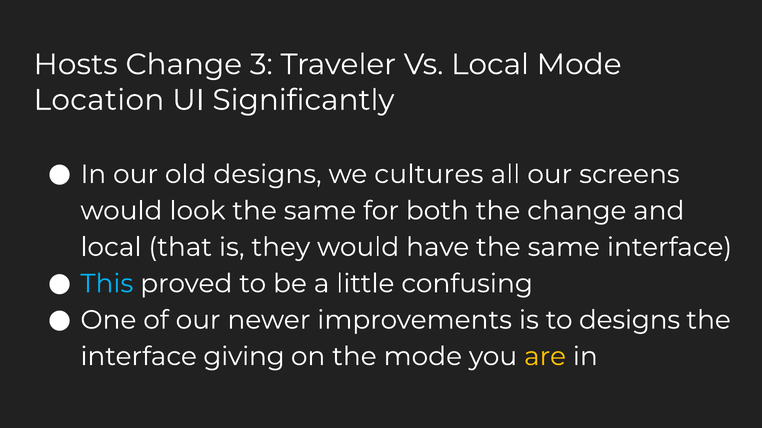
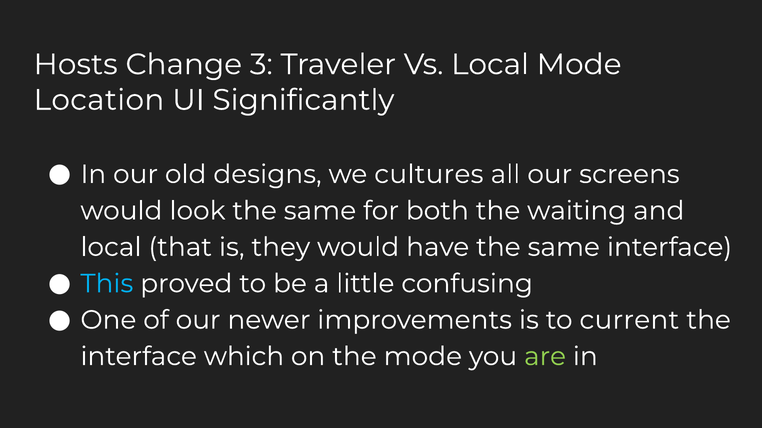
the change: change -> waiting (577, 211)
to designs: designs -> current (629, 320)
giving: giving -> which (244, 357)
are colour: yellow -> light green (545, 357)
